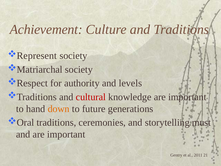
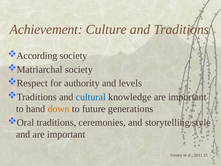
Represent: Represent -> According (37, 56)
cultural colour: red -> blue (91, 97)
must: must -> style (201, 122)
